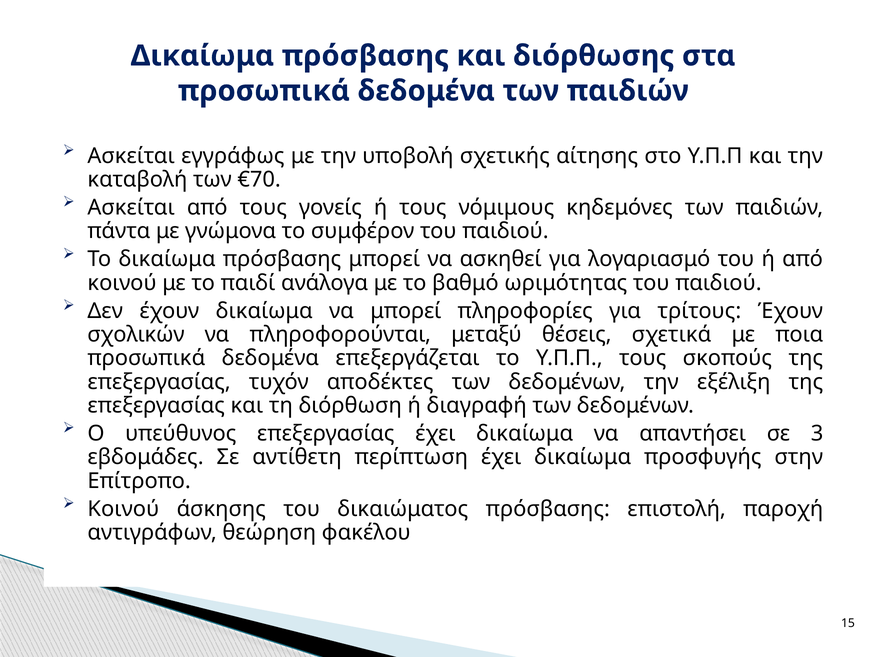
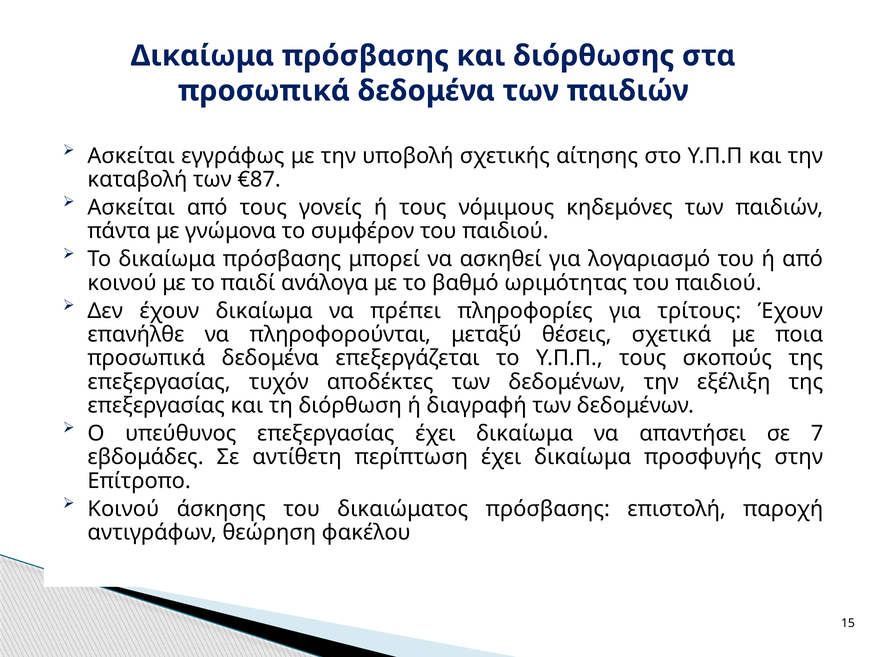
€70: €70 -> €87 (259, 180)
να μπορεί: μπορεί -> πρέπει (406, 311)
σχολικών: σχολικών -> επανήλθε (136, 335)
3: 3 -> 7 (817, 433)
